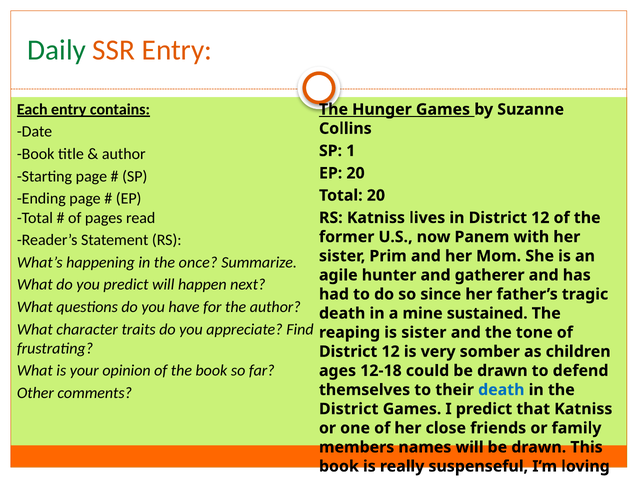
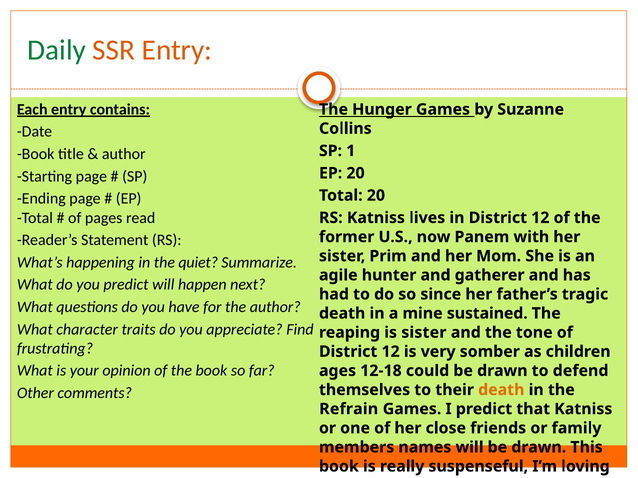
once: once -> quiet (198, 263)
death colour: blue -> orange (501, 390)
District: District -> Refrain (349, 409)
